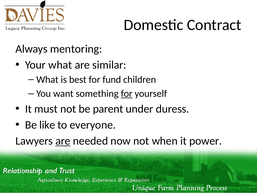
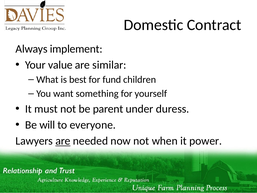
mentoring: mentoring -> implement (76, 49)
Your what: what -> value (60, 65)
for underline: present -> none (127, 94)
like: like -> will (47, 125)
